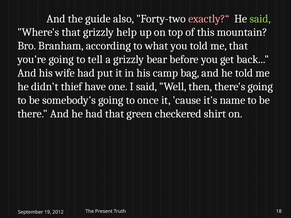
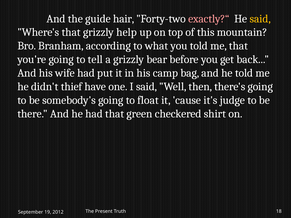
also: also -> hair (124, 19)
said colour: light green -> yellow (260, 19)
once: once -> float (148, 100)
name: name -> judge (232, 100)
